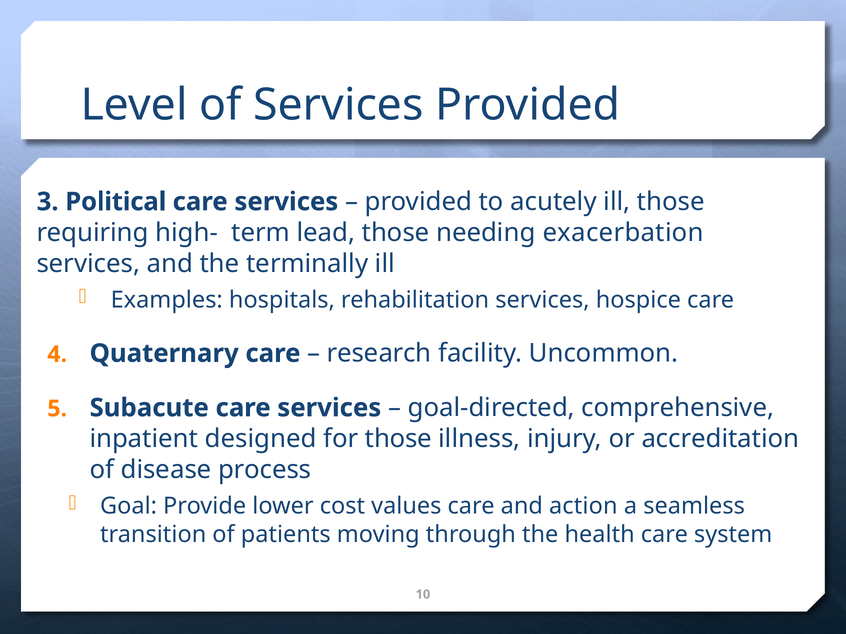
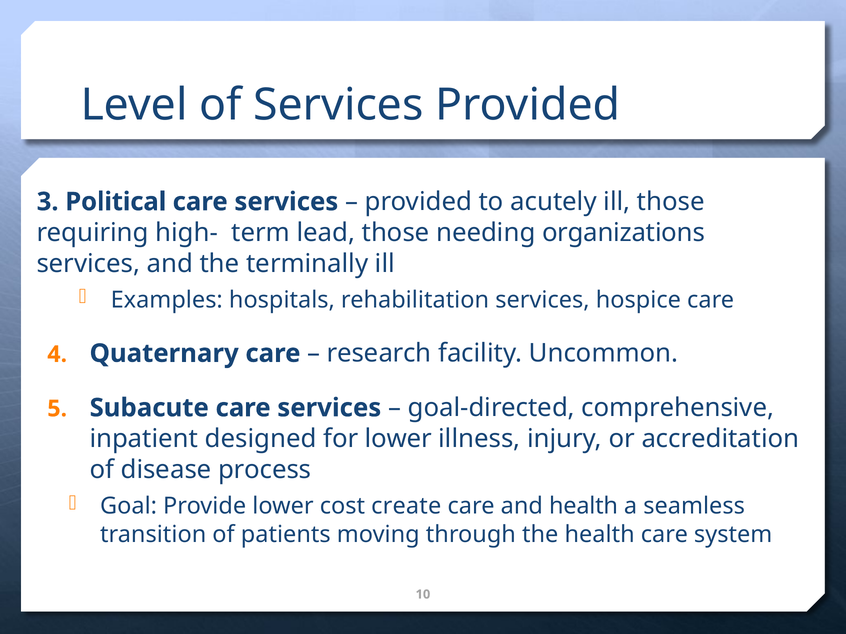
exacerbation: exacerbation -> organizations (623, 233)
for those: those -> lower (398, 439)
values: values -> create (406, 507)
and action: action -> health (584, 507)
